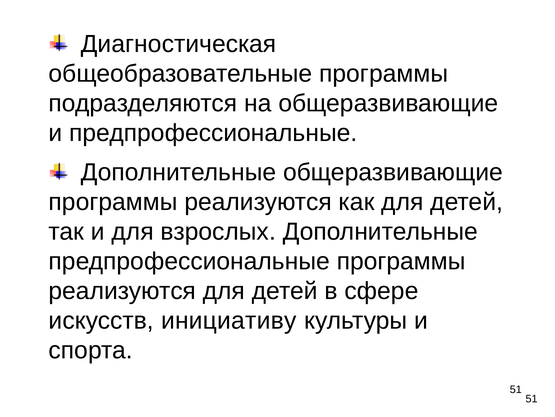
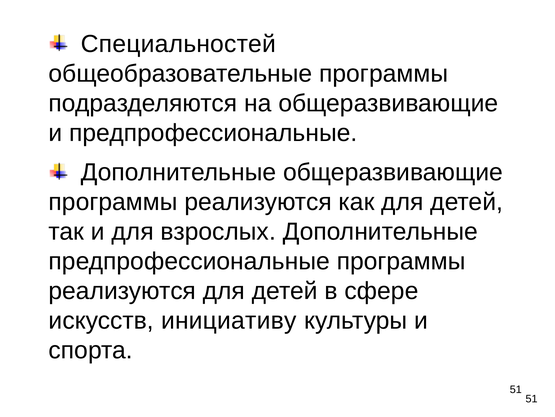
Диагностическая: Диагностическая -> Специальностей (178, 44)
